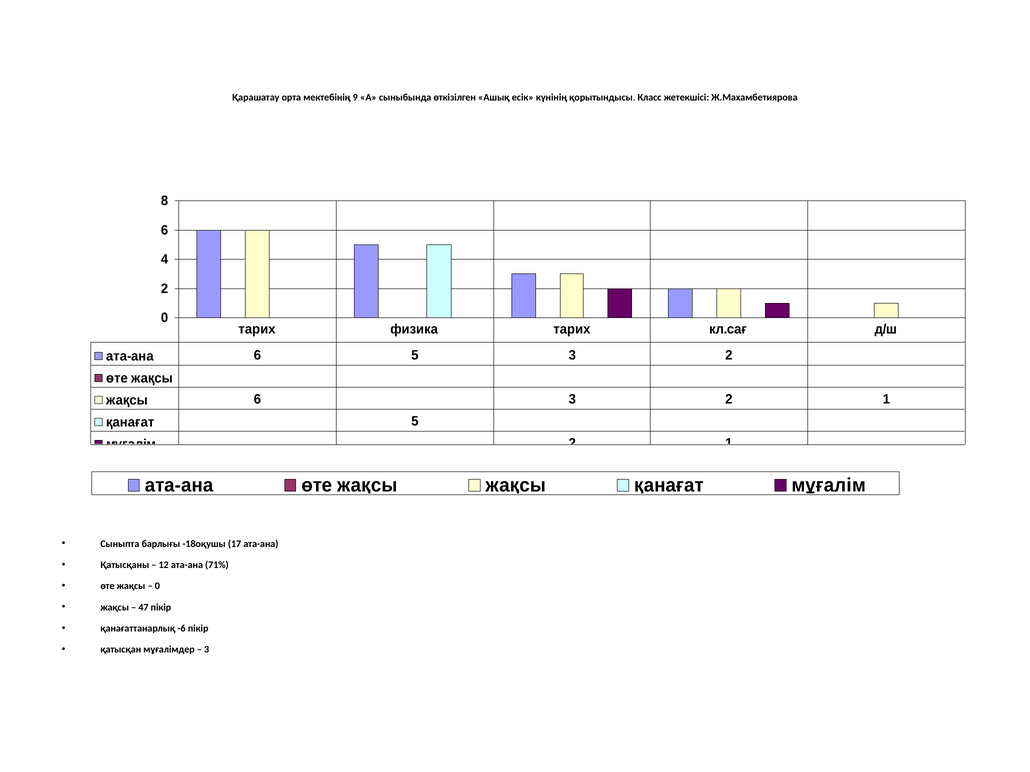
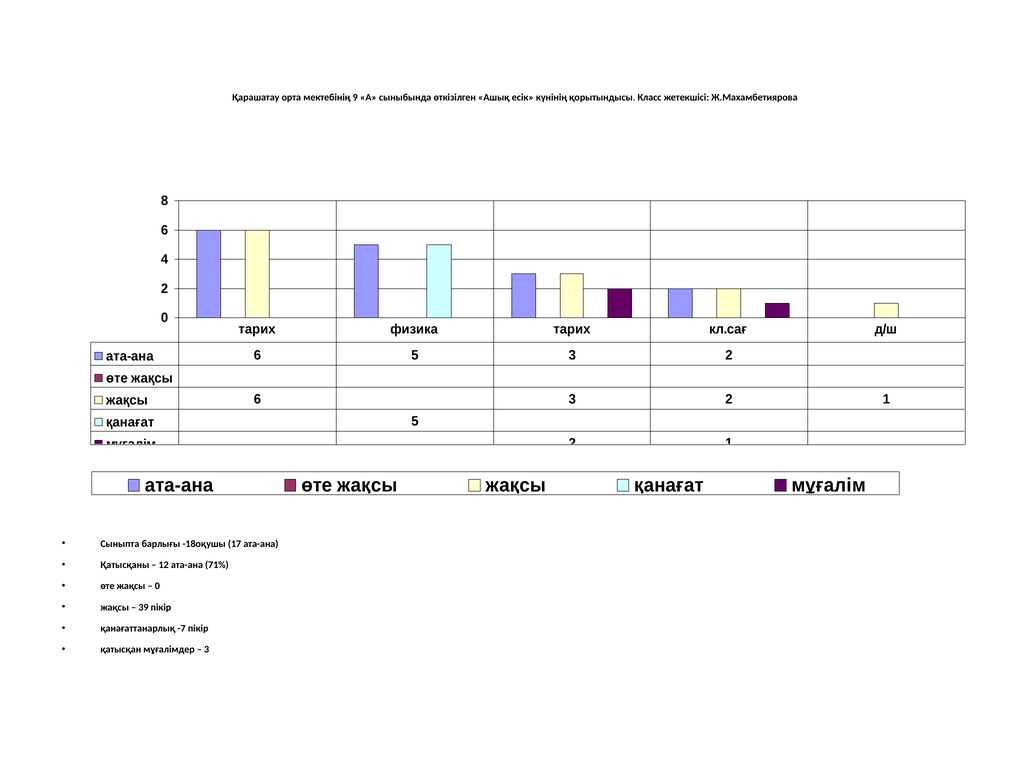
47: 47 -> 39 (143, 608)
-6: -6 -> -7 (182, 629)
